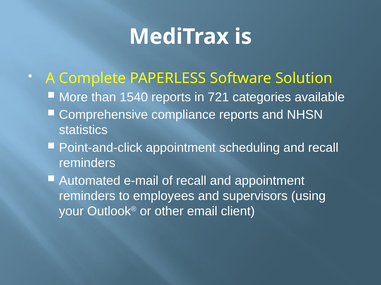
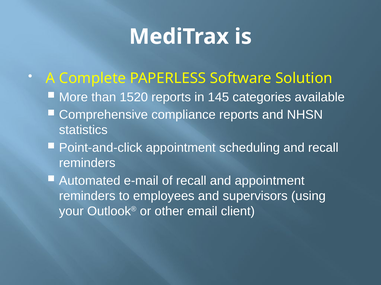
1540: 1540 -> 1520 (134, 97)
721: 721 -> 145 (218, 97)
